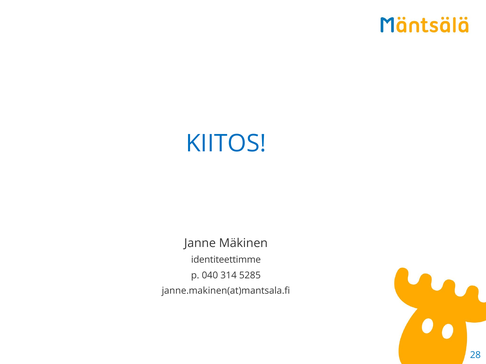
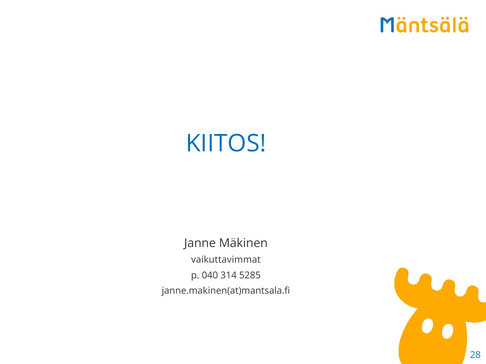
identiteettimme: identiteettimme -> vaikuttavimmat (226, 260)
